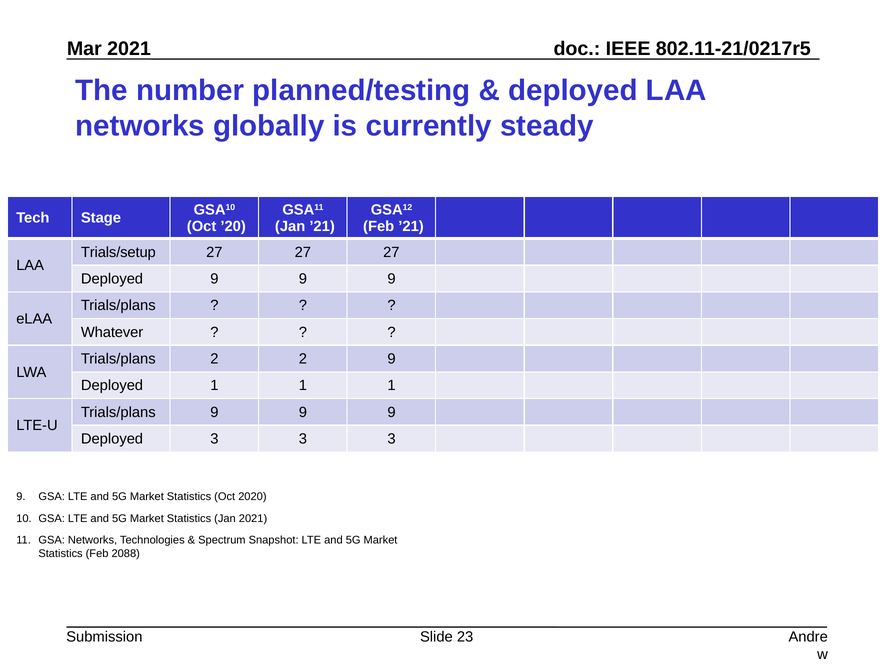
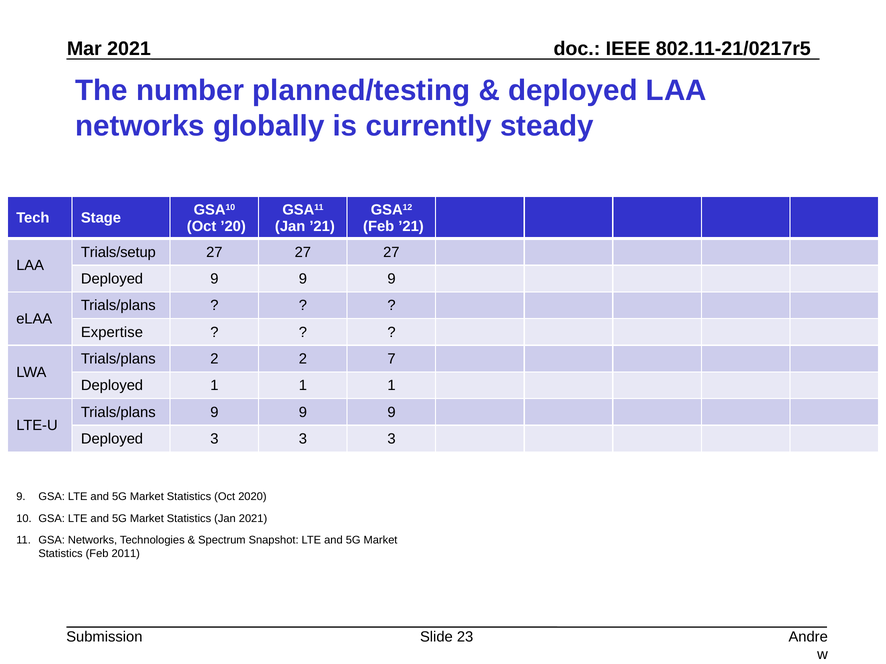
Whatever: Whatever -> Expertise (112, 332)
2 9: 9 -> 7 (392, 359)
2088: 2088 -> 2011 (126, 554)
